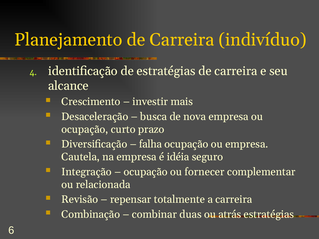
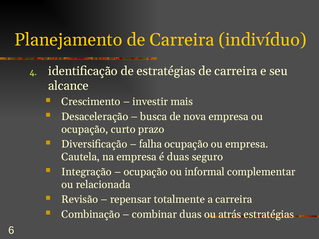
é idéia: idéia -> duas (178, 157)
fornecer: fornecer -> informal (205, 172)
